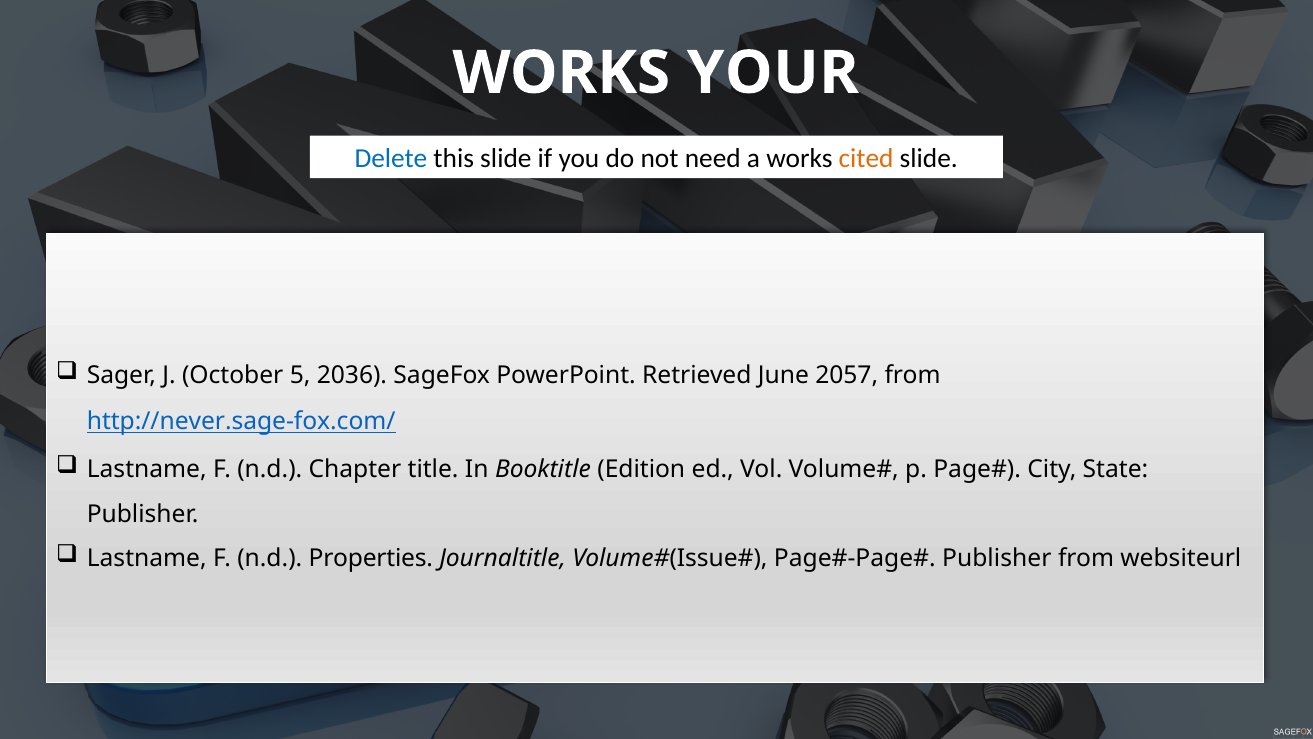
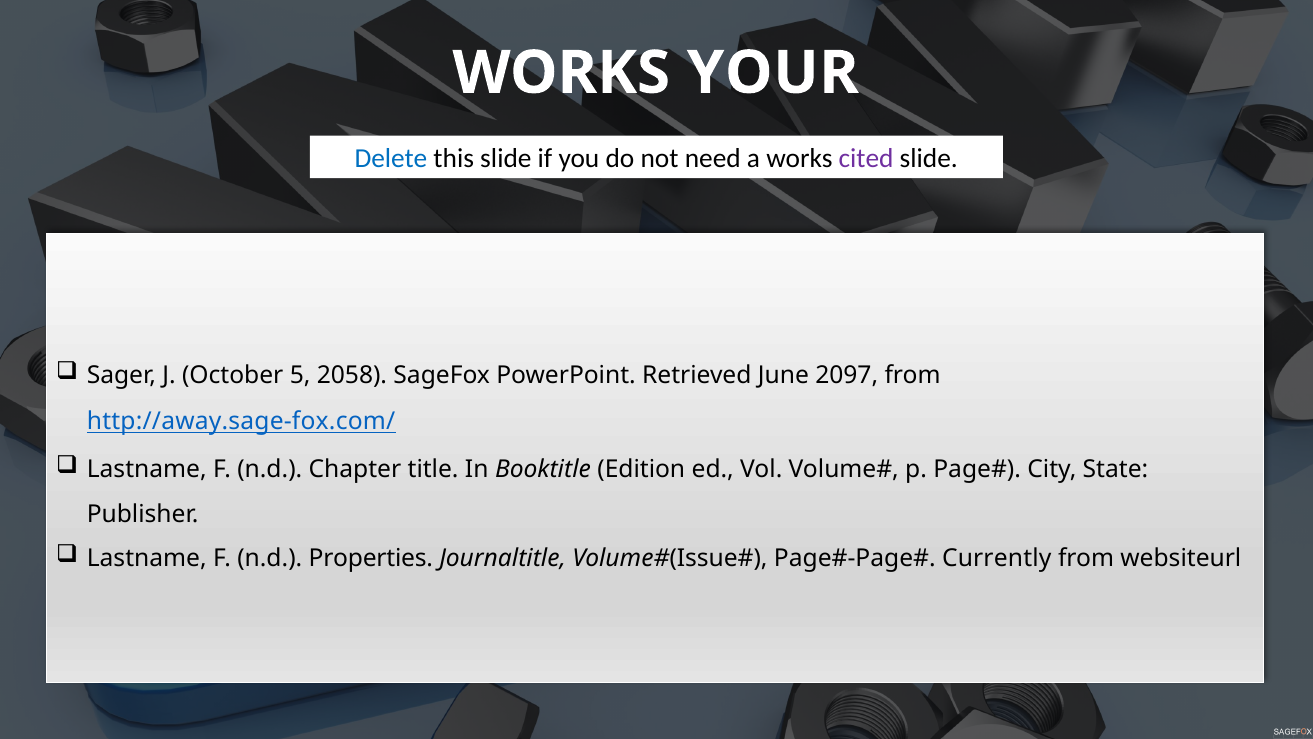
cited colour: orange -> purple (866, 159)
2036: 2036 -> 2058 (352, 375)
2057: 2057 -> 2097 (847, 375)
http://never.sage-fox.com/: http://never.sage-fox.com/ -> http://away.sage-fox.com/ (241, 421)
Publisher: Publisher -> Currently (997, 558)
